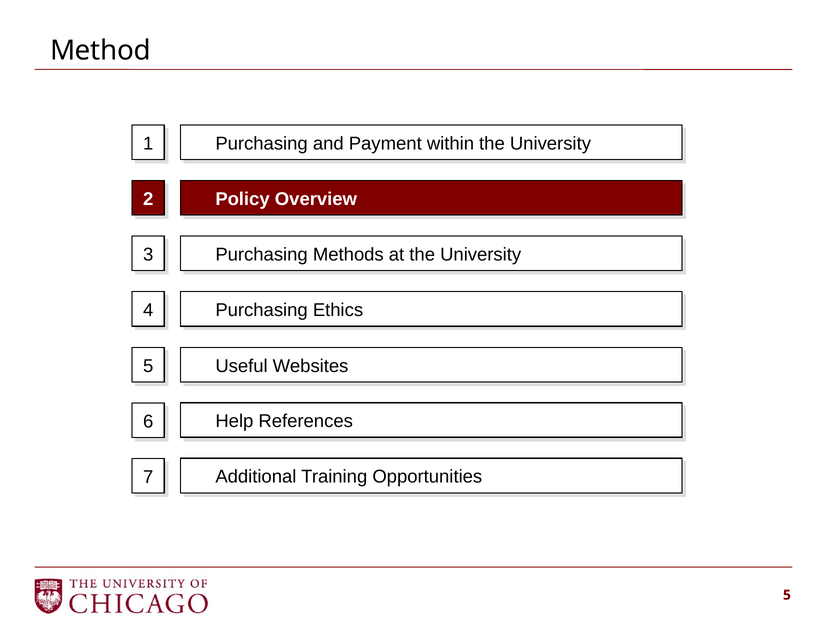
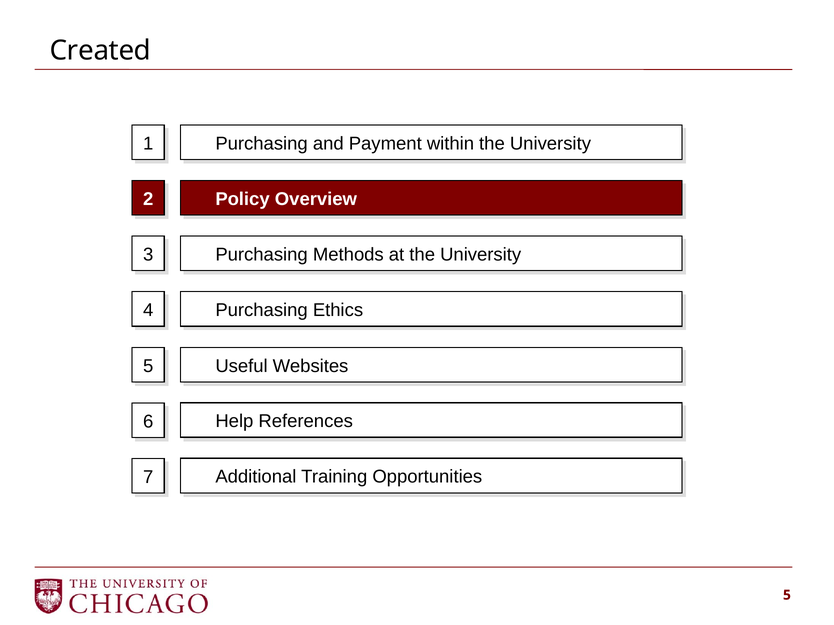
Method: Method -> Created (100, 51)
